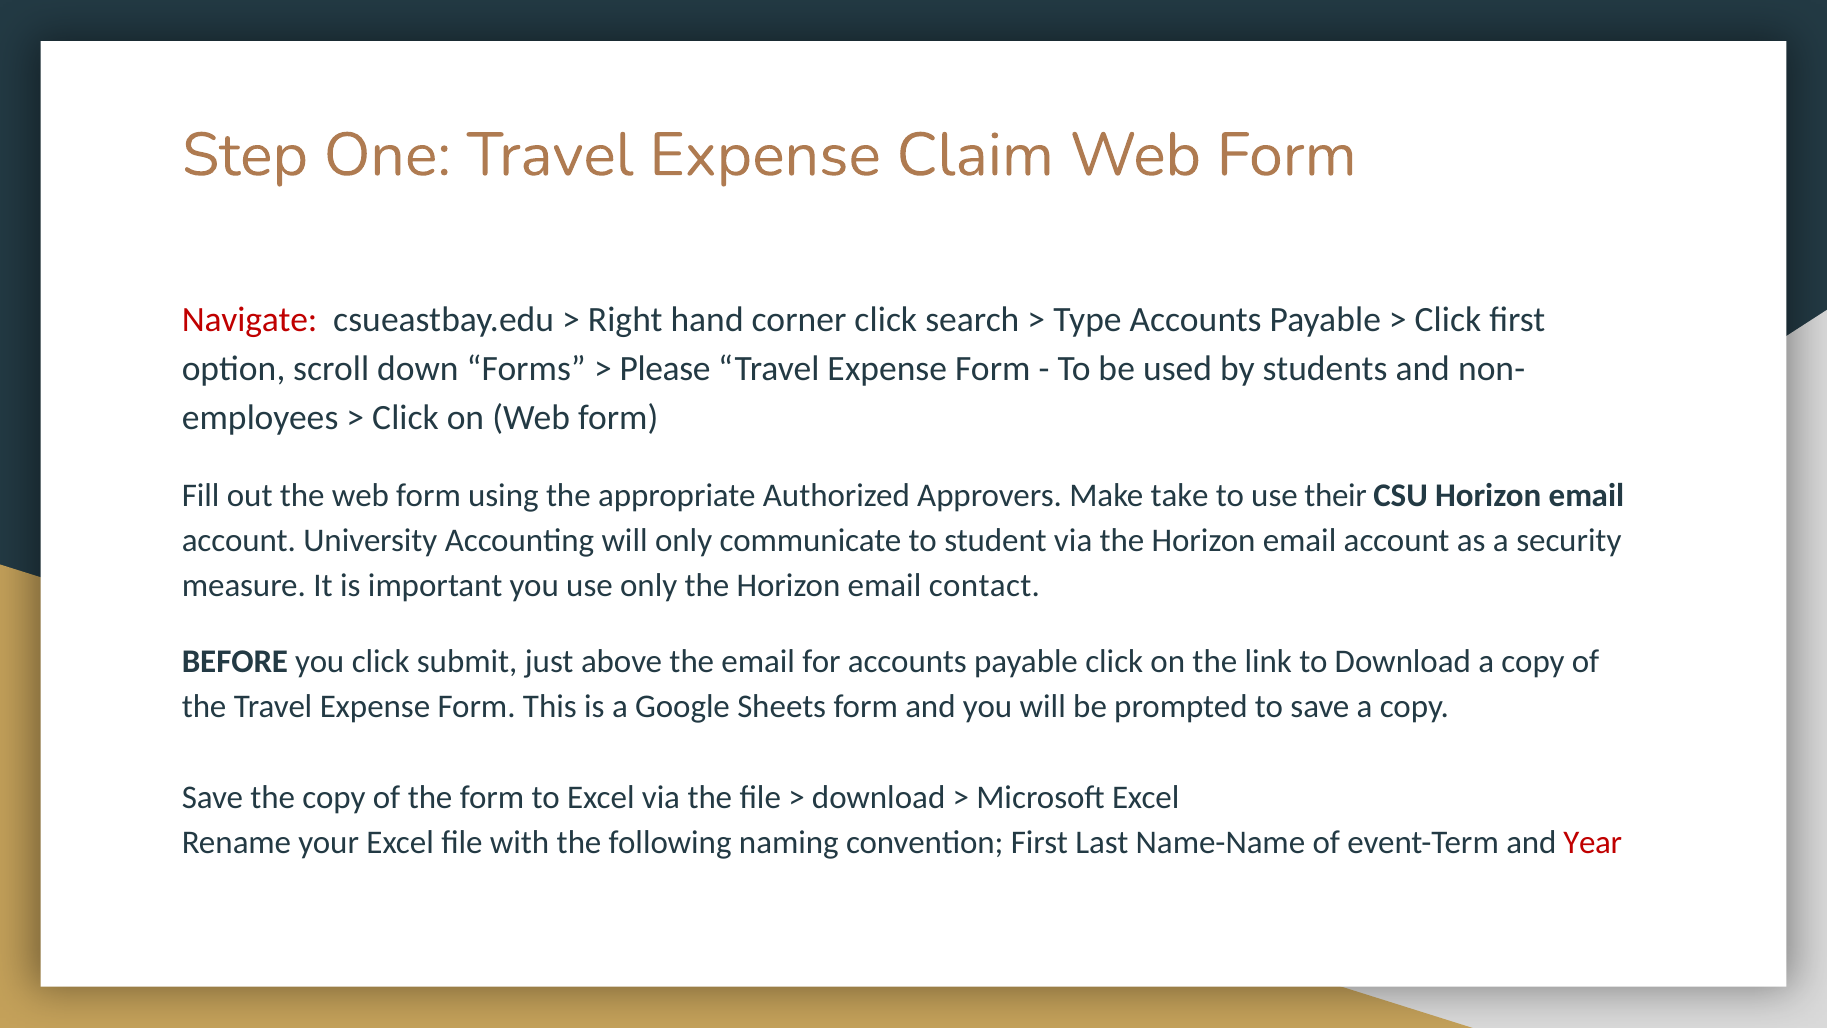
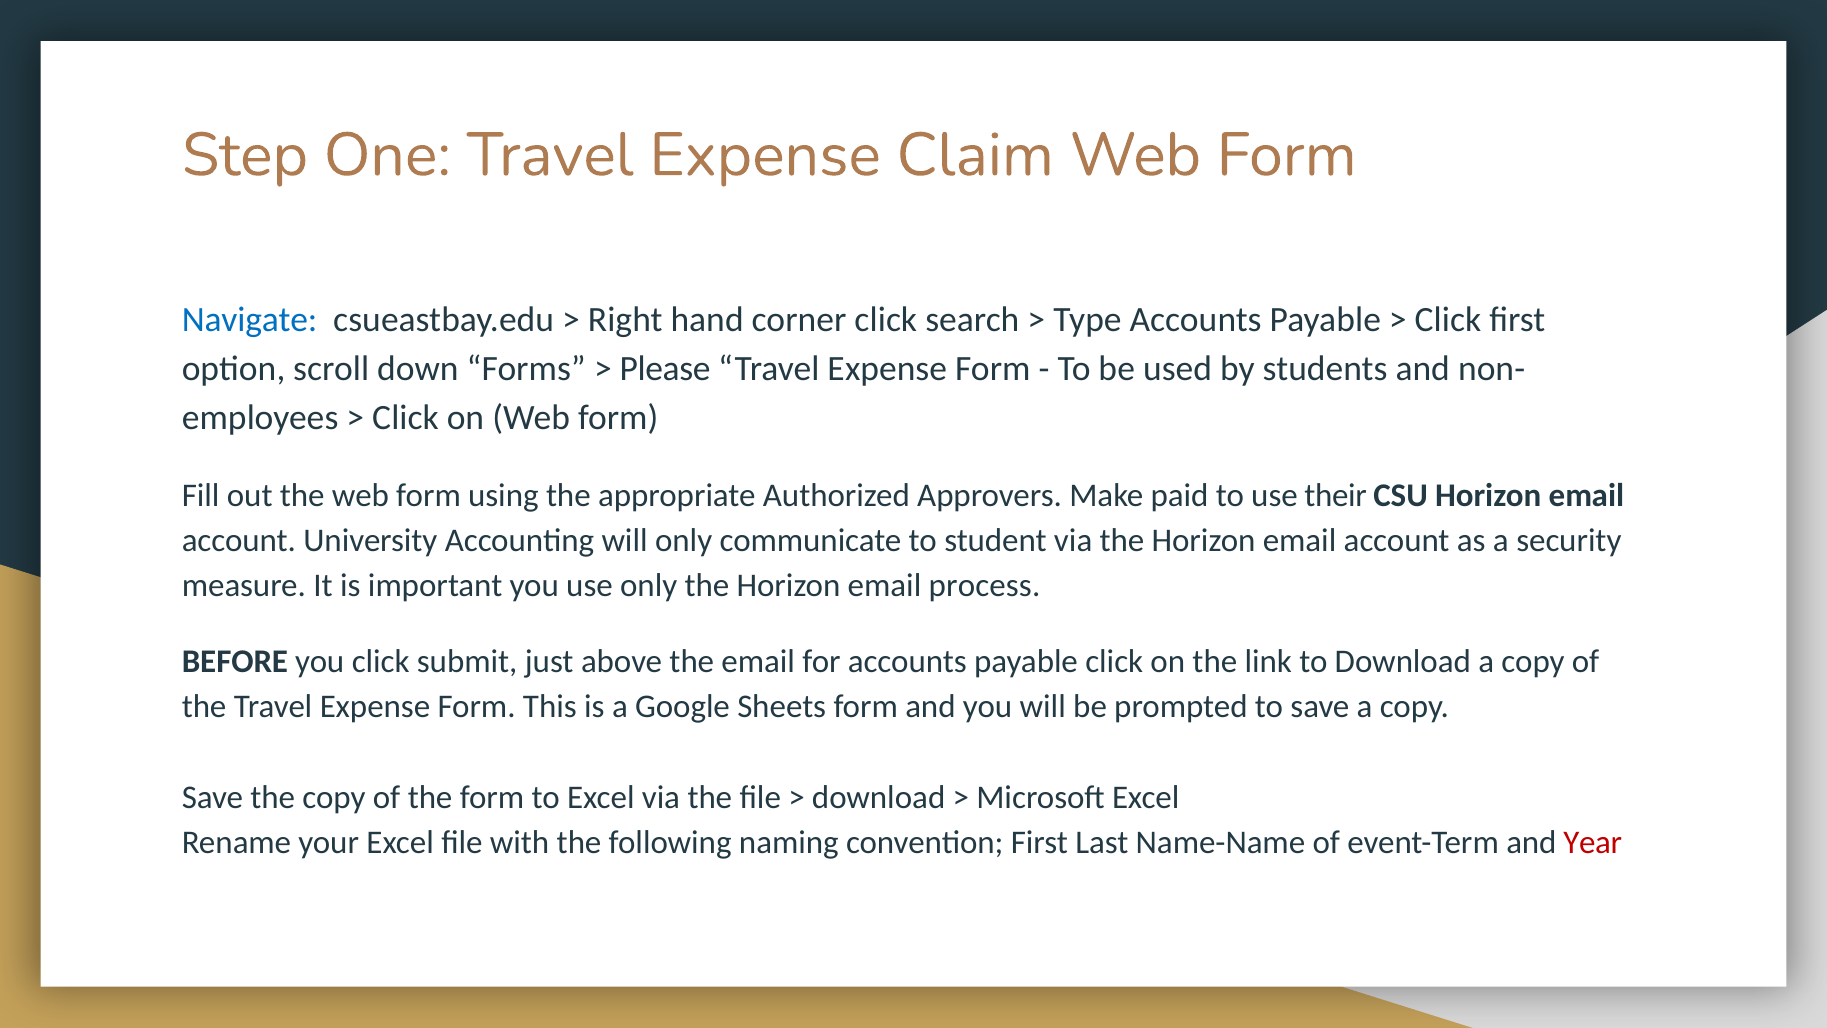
Navigate colour: red -> blue (250, 320)
take: take -> paid (1180, 495)
contact: contact -> process (985, 586)
